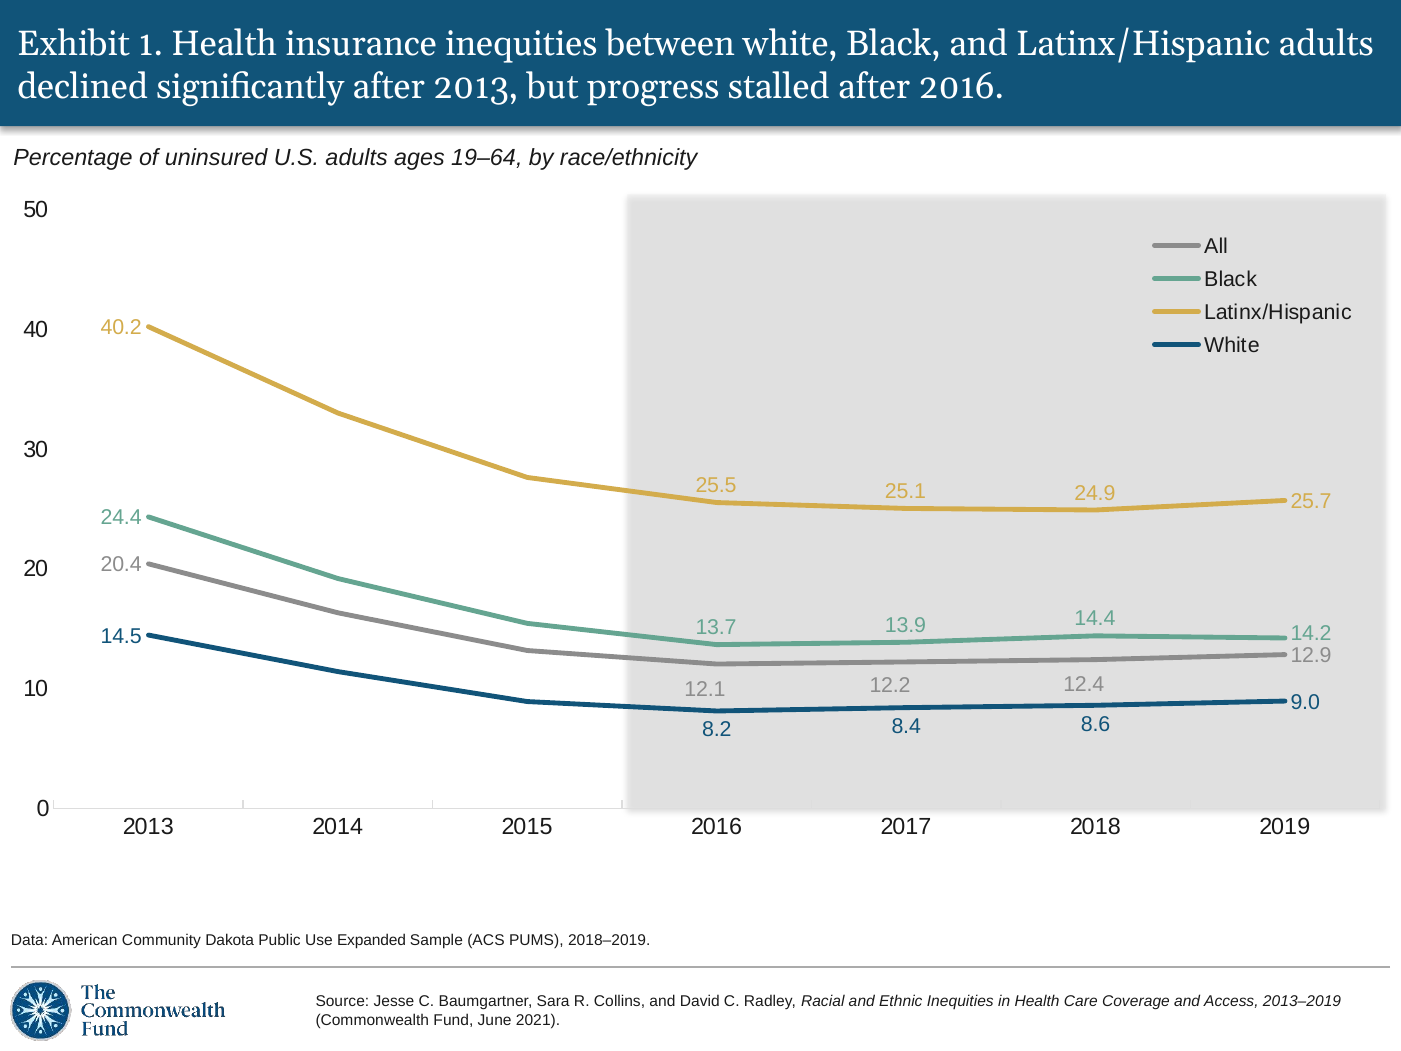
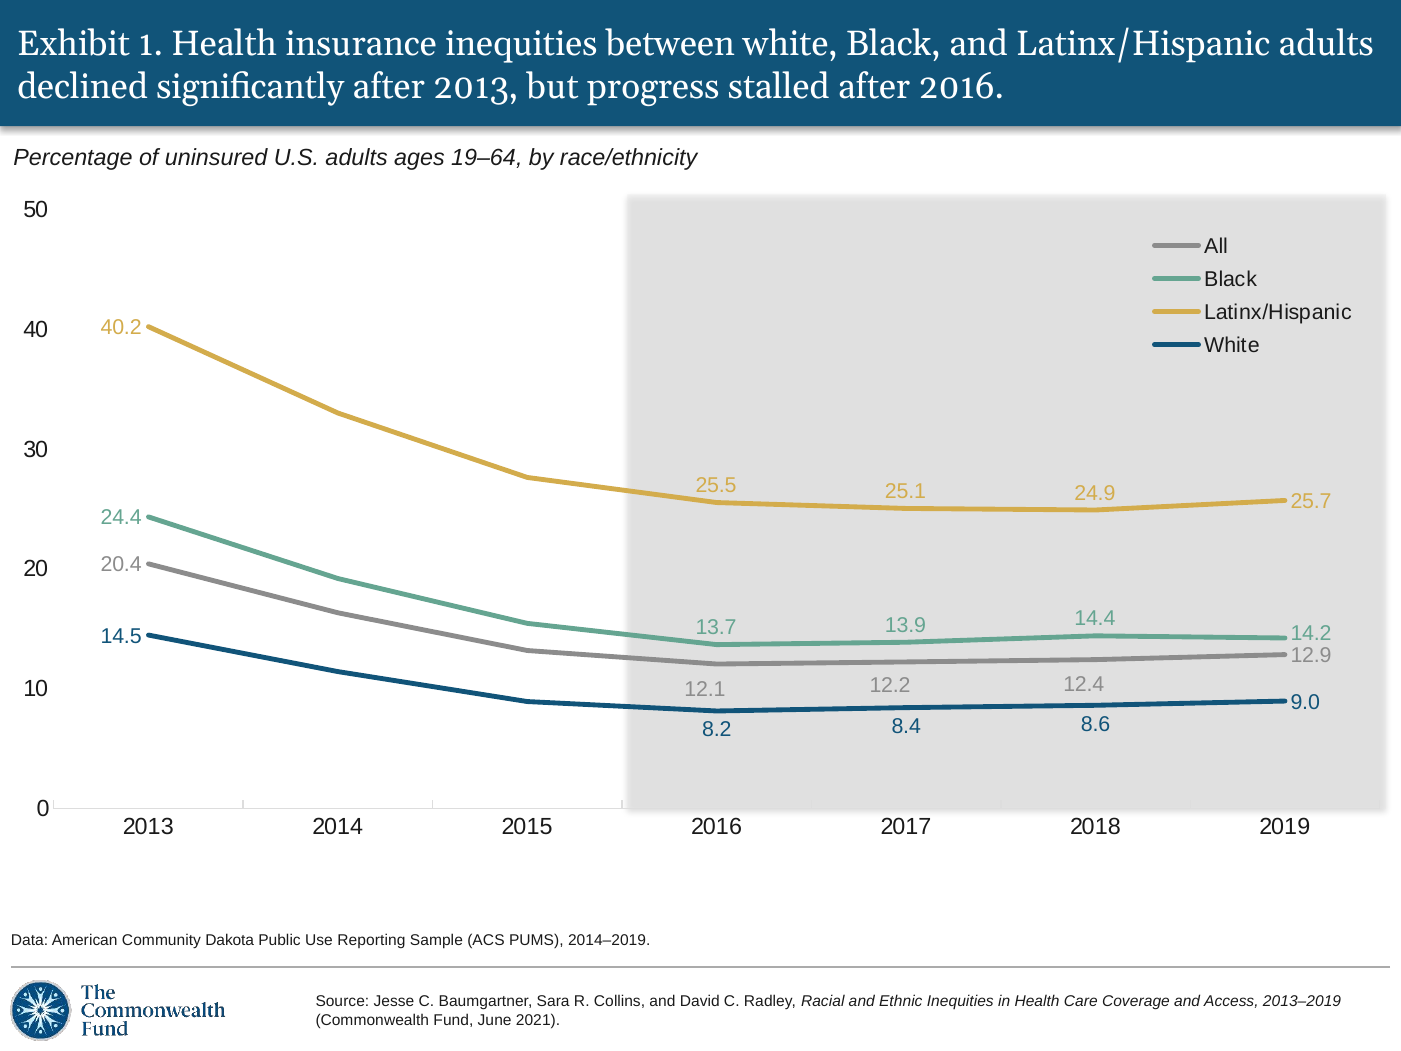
Expanded: Expanded -> Reporting (371, 940)
2018–2019: 2018–2019 -> 2014–2019 (609, 940)
